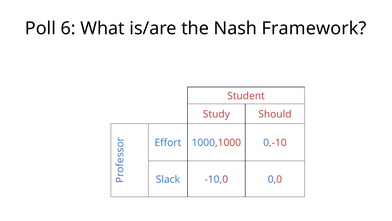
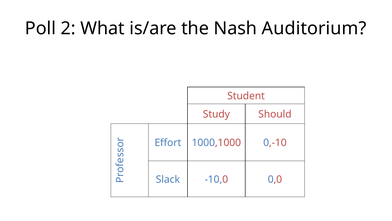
6: 6 -> 2 (68, 28)
Framework: Framework -> Auditorium (314, 28)
